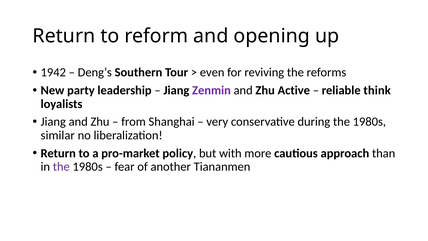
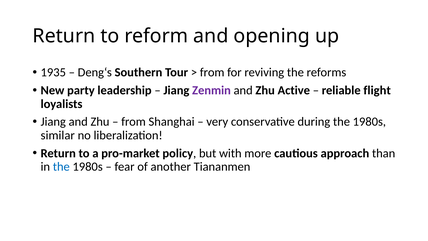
1942: 1942 -> 1935 (53, 72)
even: even -> from (212, 72)
think: think -> flight (377, 90)
the colour: purple -> blue (61, 167)
